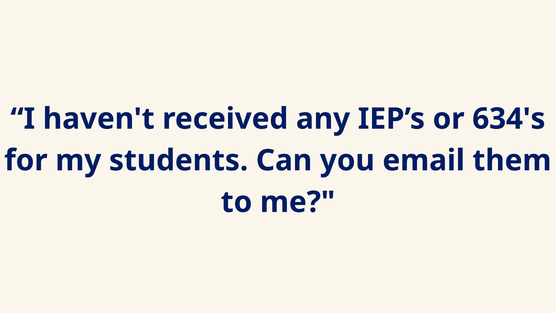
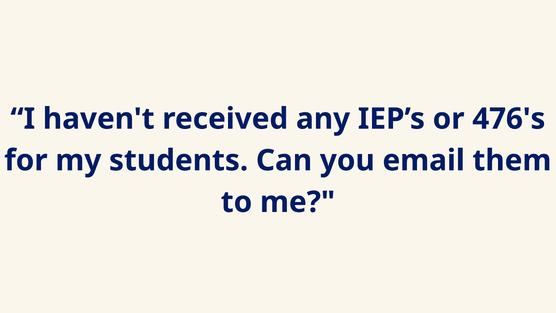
634's: 634's -> 476's (509, 119)
